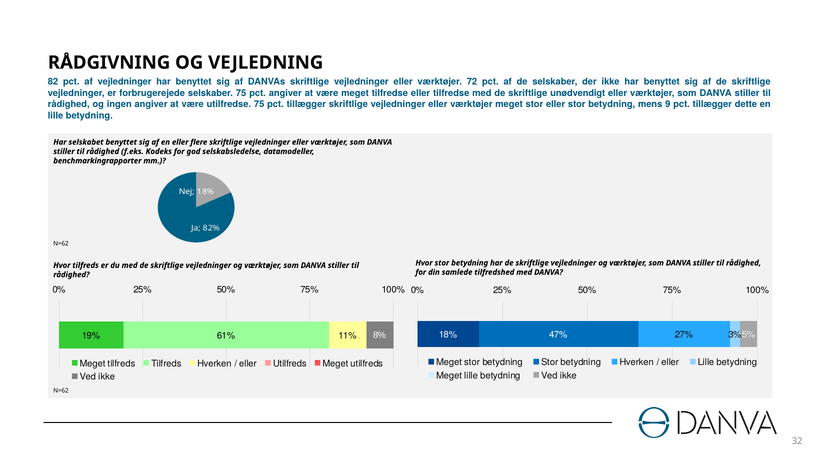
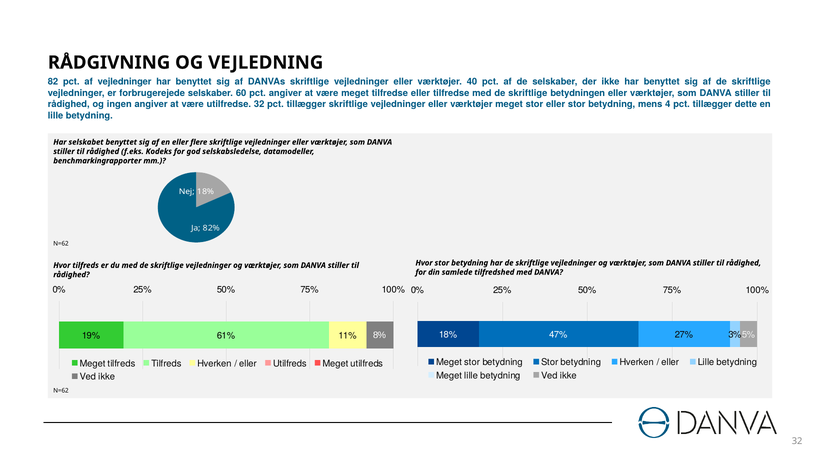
72: 72 -> 40 (472, 82)
selskaber 75: 75 -> 60 (241, 93)
unødvendigt: unødvendigt -> betydningen (578, 93)
utilfredse 75: 75 -> 32 (259, 104)
9: 9 -> 4 (668, 104)
